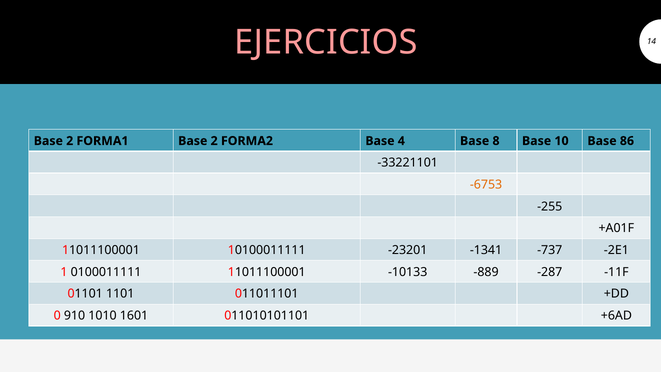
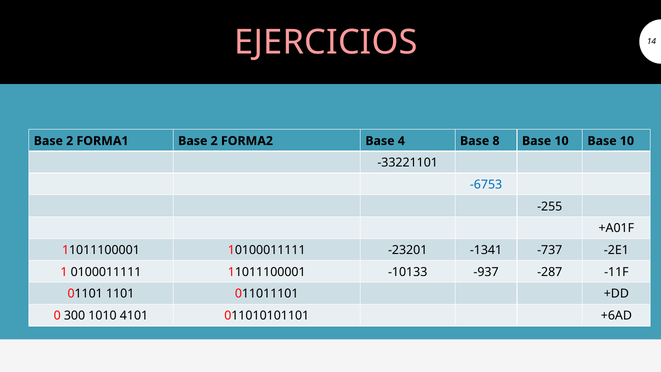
10 Base 86: 86 -> 10 (627, 141)
-6753 colour: orange -> blue (486, 185)
-889: -889 -> -937 (486, 272)
910: 910 -> 300 (75, 316)
1601: 1601 -> 4101 (134, 316)
